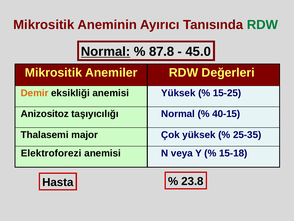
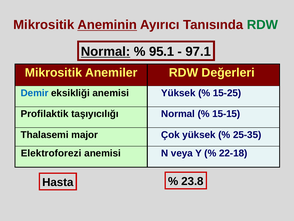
Aneminin underline: none -> present (107, 25)
87.8: 87.8 -> 95.1 (162, 52)
45.0: 45.0 -> 97.1 (198, 52)
Demir colour: orange -> blue (35, 93)
Anizositoz: Anizositoz -> Profilaktik (45, 114)
40-15: 40-15 -> 15-15 (226, 114)
15-18: 15-18 -> 22-18 (233, 153)
